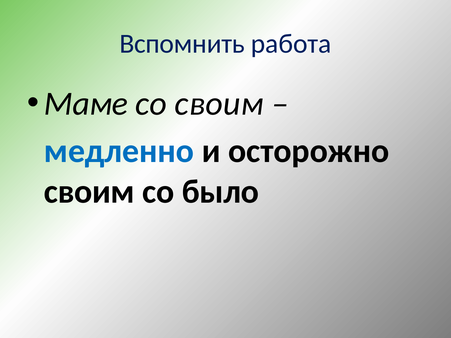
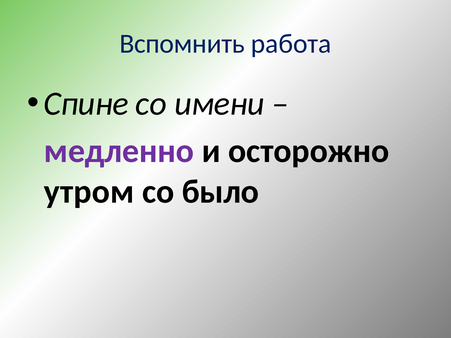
Маме: Маме -> Спине (86, 104)
со своим: своим -> имени (220, 104)
медленно colour: blue -> purple (119, 151)
своим: своим -> утром (89, 192)
